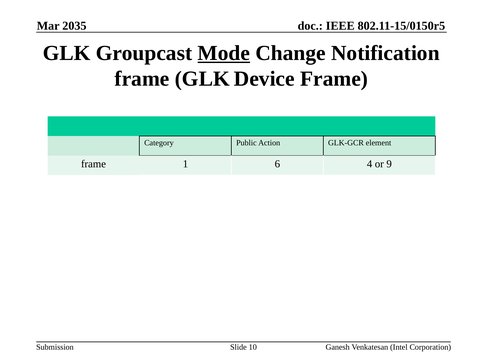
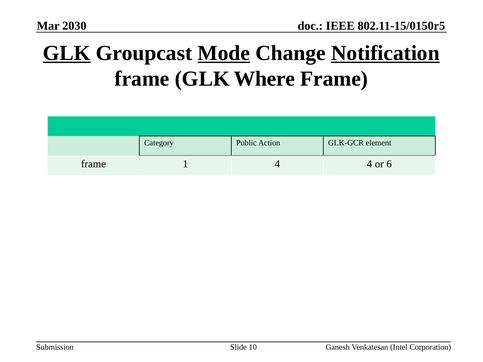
2035: 2035 -> 2030 (74, 26)
GLK underline: none -> present (67, 53)
Notification underline: none -> present (385, 53)
Device: Device -> Where (264, 79)
1 6: 6 -> 4 (277, 164)
9: 9 -> 6 (389, 164)
